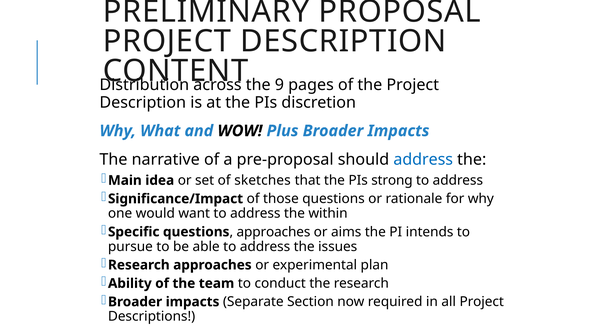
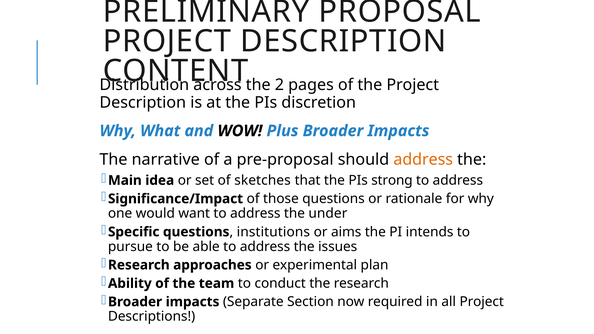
9: 9 -> 2 (279, 85)
address colour: blue -> orange (423, 159)
within: within -> under (328, 214)
approaches: approaches -> institutions (273, 232)
